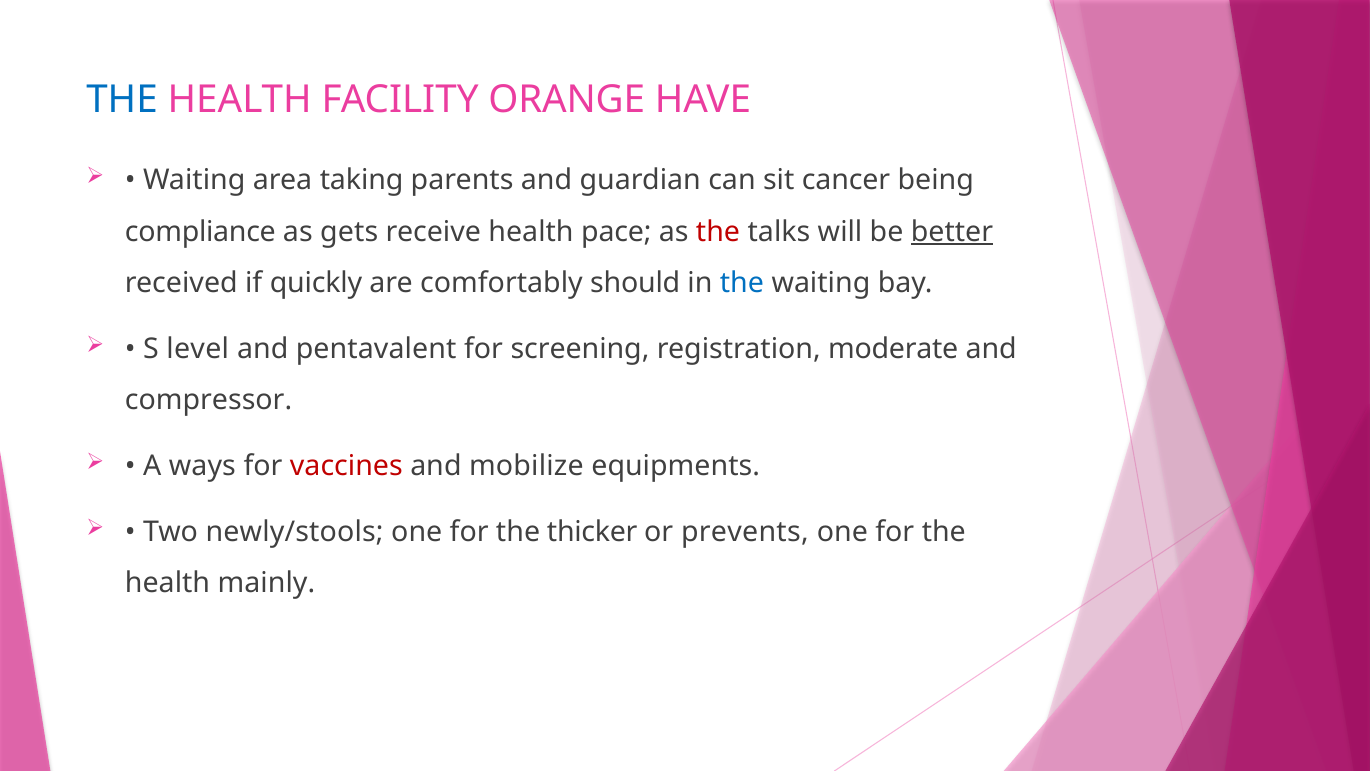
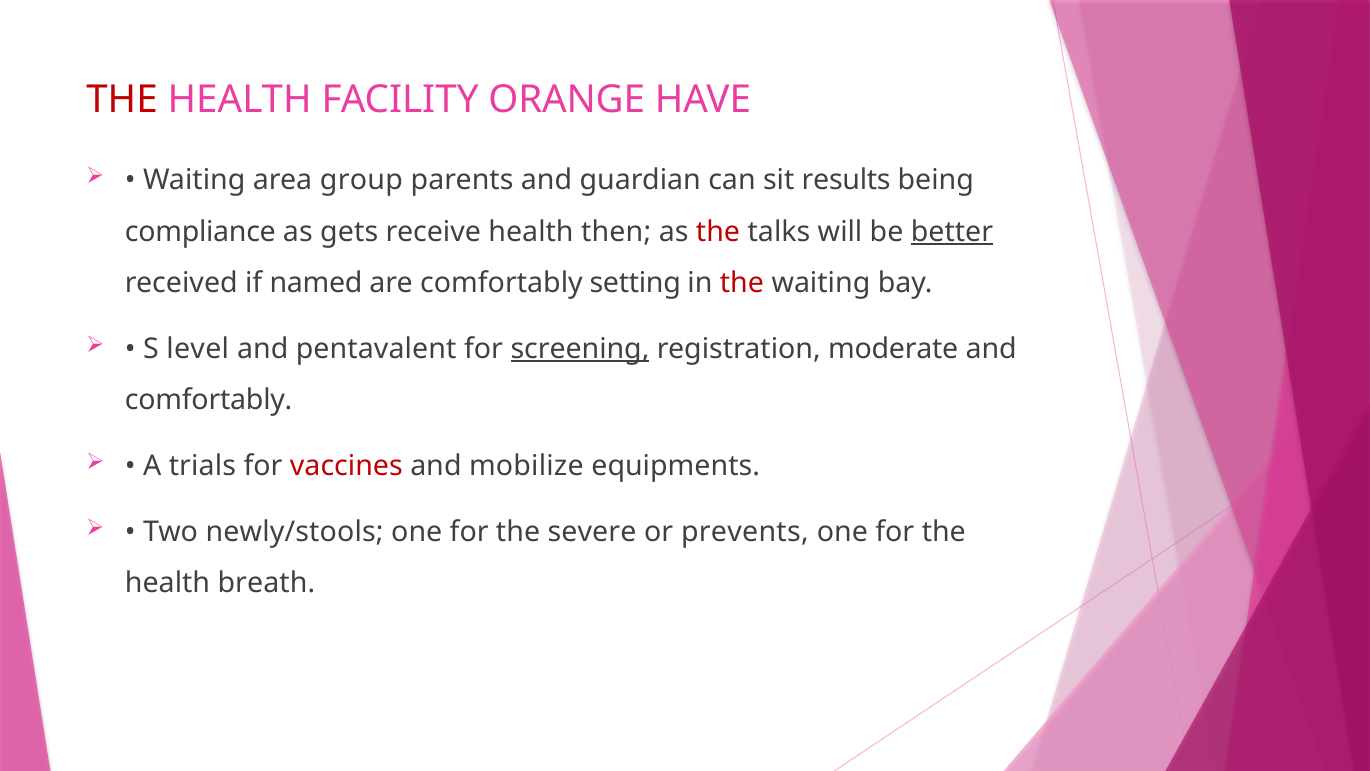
THE colour: blue -> red (122, 99)
taking: taking -> group (361, 180)
cancer: cancer -> results (846, 180)
pace: pace -> then (616, 232)
quickly: quickly -> named (316, 283)
should: should -> setting (635, 283)
the colour: blue -> red (742, 283)
screening underline: none -> present (580, 349)
compressor: compressor -> comfortably (209, 400)
ways: ways -> trials (202, 466)
thicker: thicker -> severe (592, 531)
mainly: mainly -> breath (266, 583)
